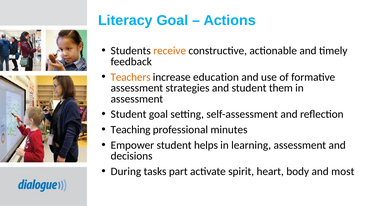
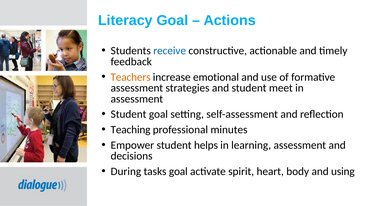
receive colour: orange -> blue (170, 51)
education: education -> emotional (216, 77)
them: them -> meet (281, 88)
tasks part: part -> goal (178, 172)
most: most -> using (343, 172)
